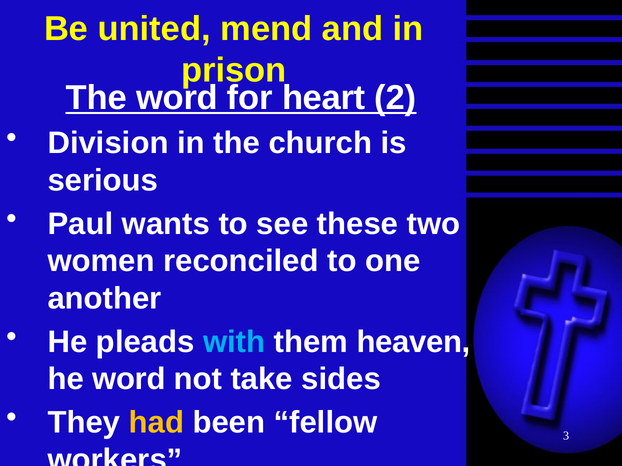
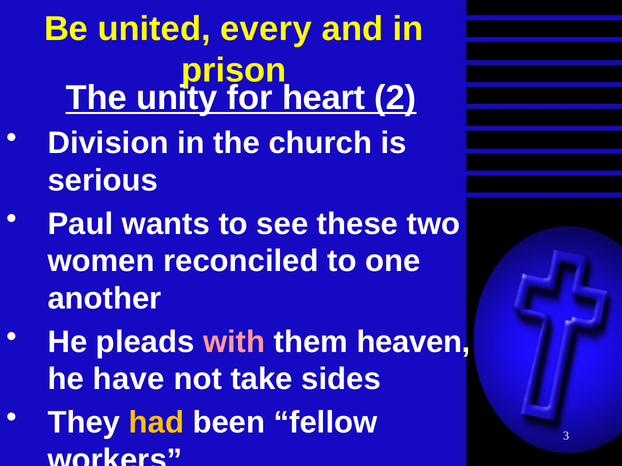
mend: mend -> every (266, 29)
The word: word -> unity (177, 98)
with colour: light blue -> pink (234, 342)
he word: word -> have (129, 380)
